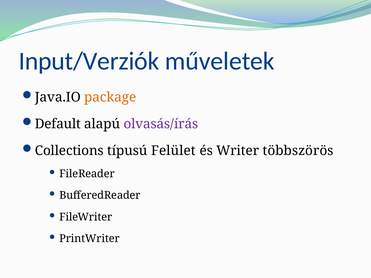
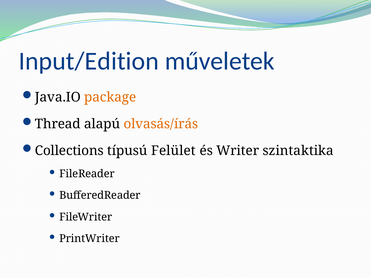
Input/Verziók: Input/Verziók -> Input/Edition (89, 61)
Default: Default -> Thread (58, 124)
olvasás/írás colour: purple -> orange (161, 124)
többszörös: többszörös -> szintaktika (298, 151)
